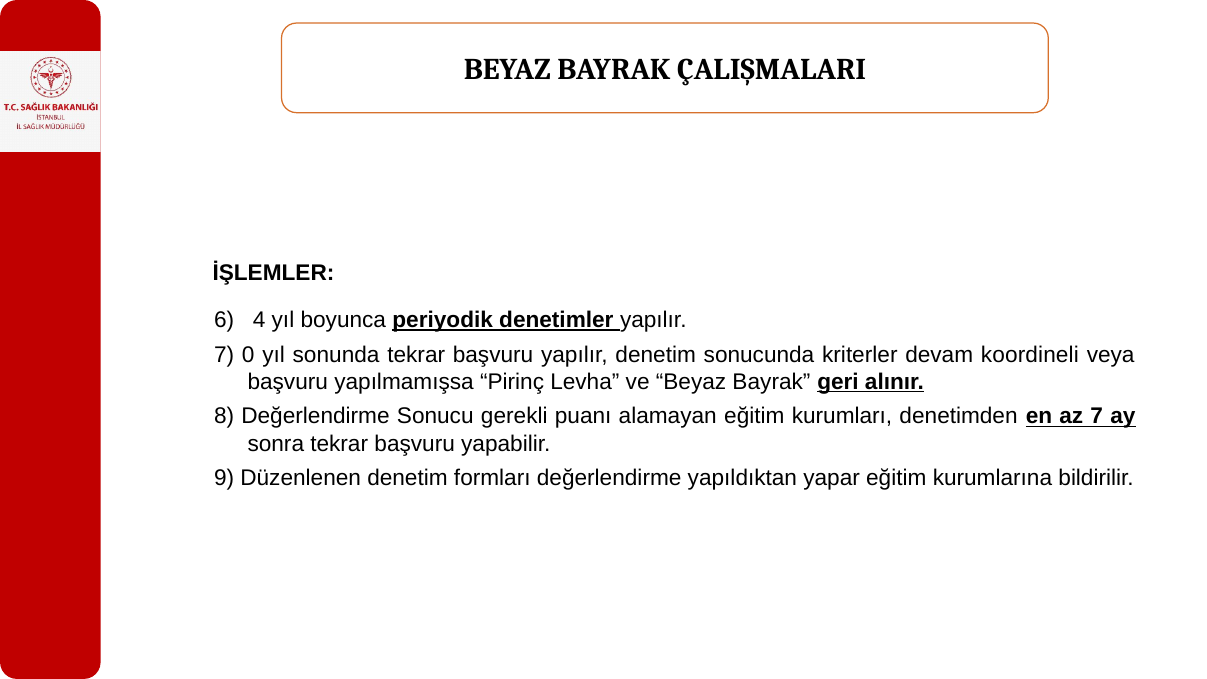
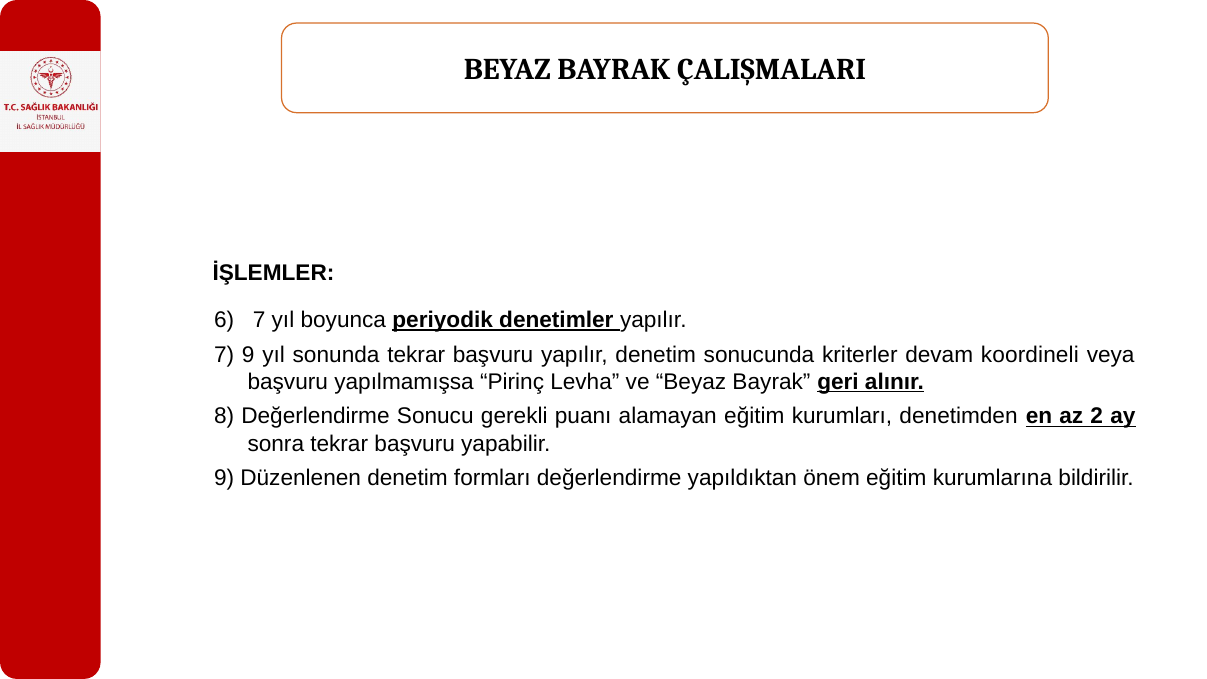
6 4: 4 -> 7 (259, 320)
7 0: 0 -> 9 (248, 355)
az 7: 7 -> 2 (1097, 416)
yapar: yapar -> önem (832, 478)
